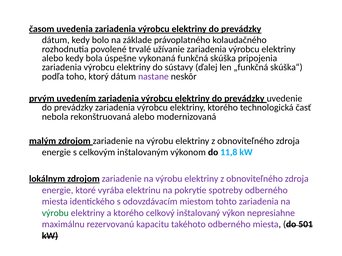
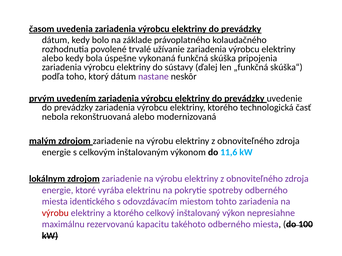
11,8: 11,8 -> 11,6 (229, 153)
výrobu colour: green -> red (55, 213)
501: 501 -> 100 (306, 225)
